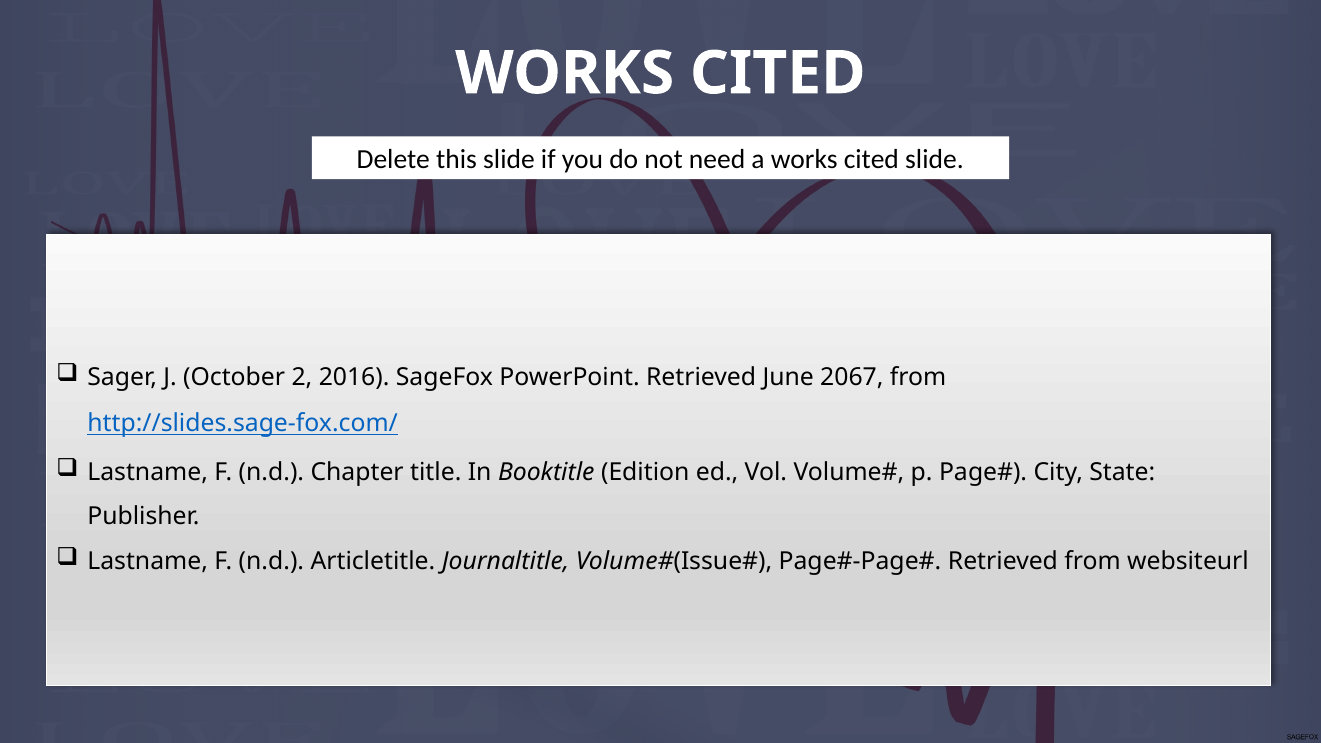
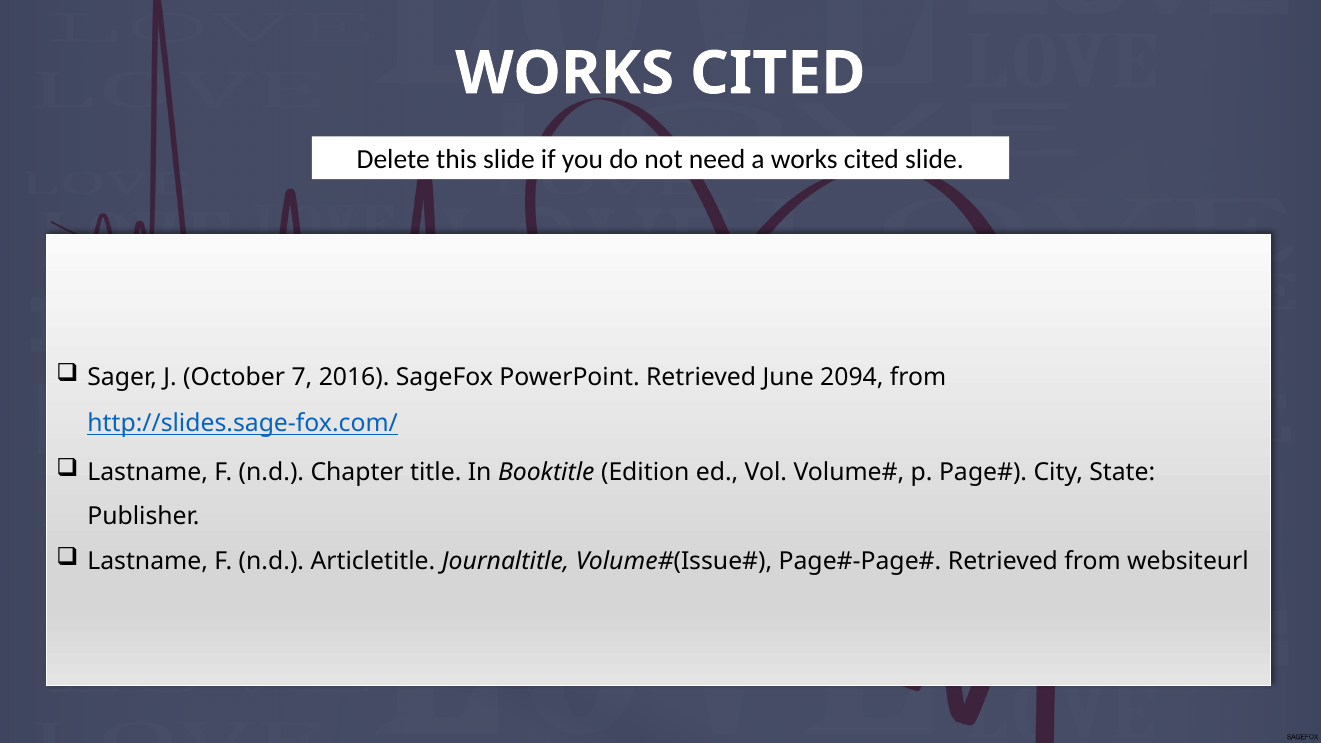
2: 2 -> 7 (302, 377)
2067: 2067 -> 2094 (852, 377)
